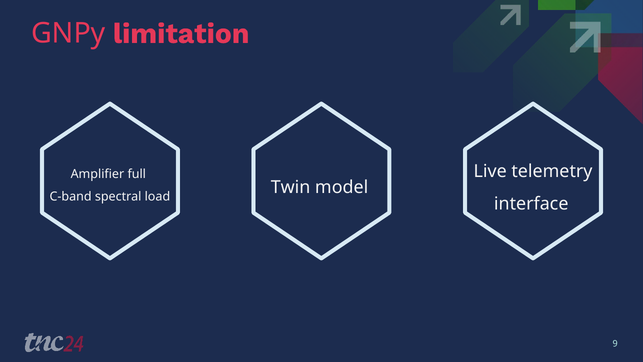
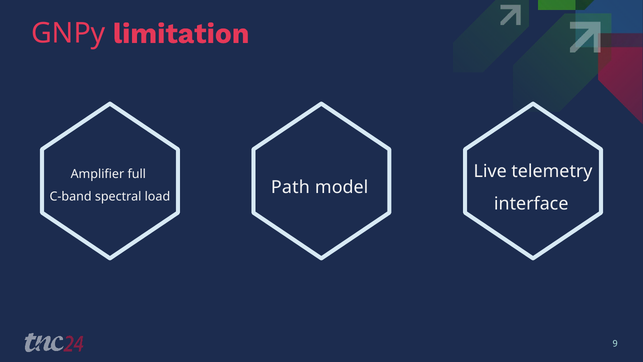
Twin: Twin -> Path (290, 187)
